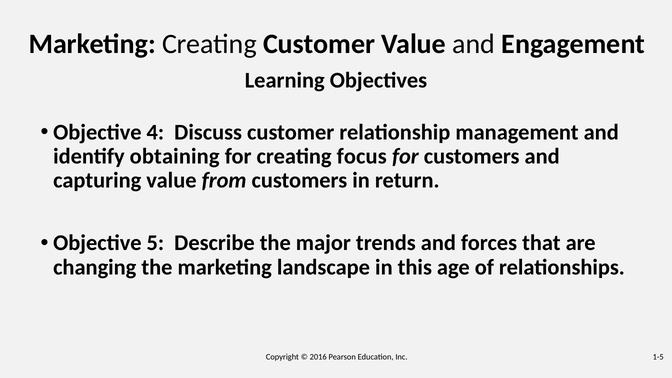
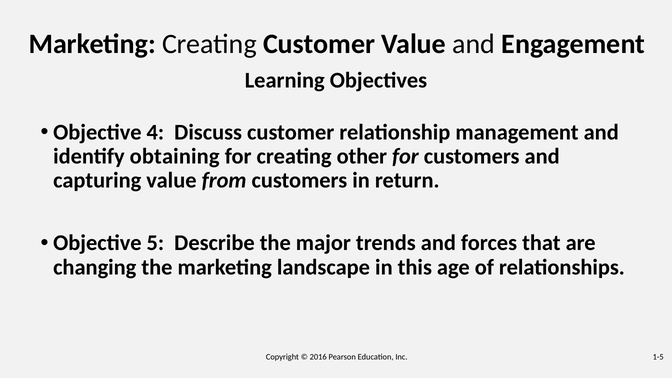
focus: focus -> other (362, 156)
